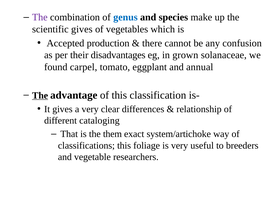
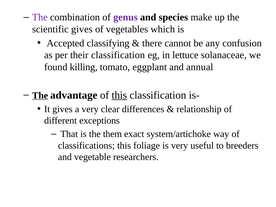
genus colour: blue -> purple (125, 17)
production: production -> classifying (108, 43)
their disadvantages: disadvantages -> classification (118, 55)
grown: grown -> lettuce (185, 55)
carpel: carpel -> killing (84, 67)
this underline: none -> present (119, 95)
cataloging: cataloging -> exceptions (99, 121)
